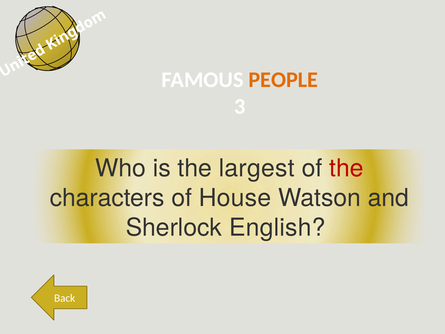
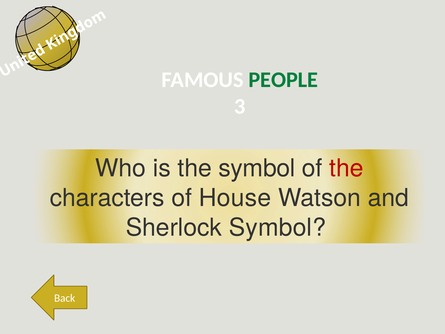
PEOPLE colour: orange -> green (283, 80)
the largest: largest -> symbol (257, 168)
Sherlock English: English -> Symbol (277, 228)
